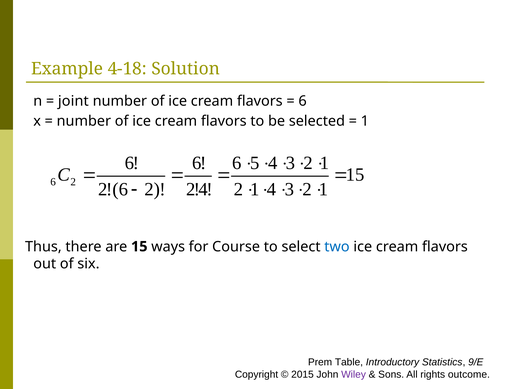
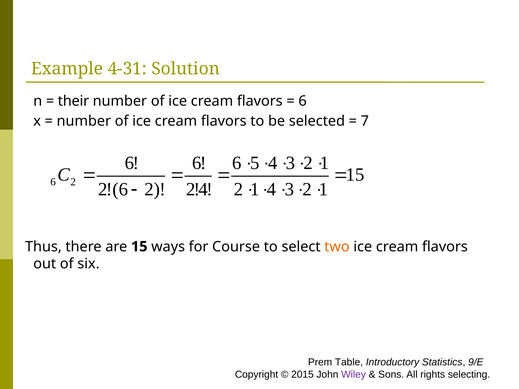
4-18: 4-18 -> 4-31 (127, 69)
joint: joint -> their (74, 101)
1: 1 -> 7 (365, 121)
two colour: blue -> orange (337, 247)
outcome: outcome -> selecting (469, 375)
